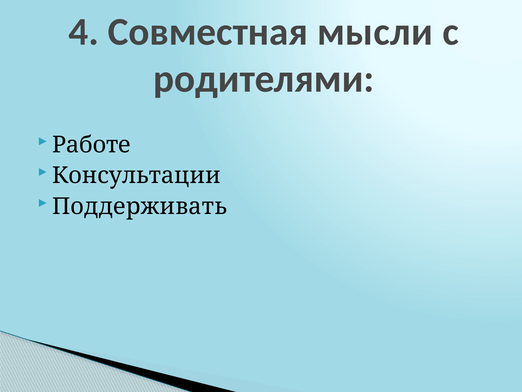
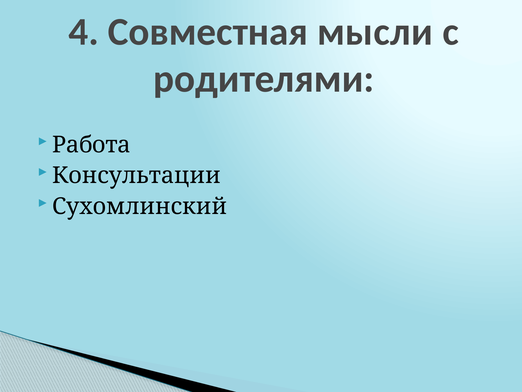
Работе: Работе -> Работа (91, 145)
Поддерживать: Поддерживать -> Сухомлинский (140, 206)
